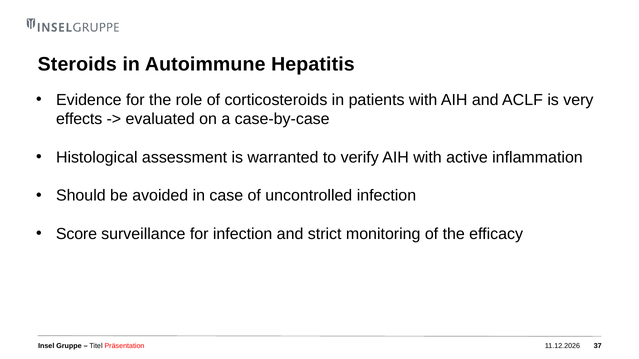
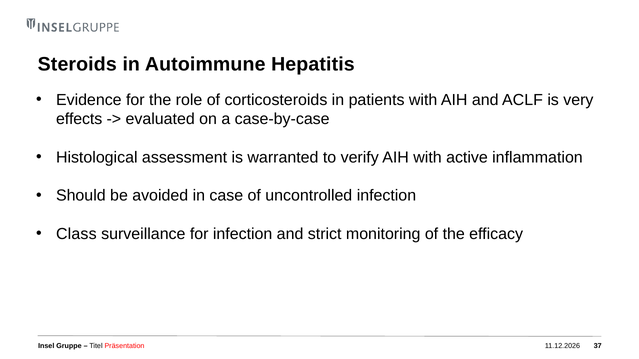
Score: Score -> Class (76, 234)
